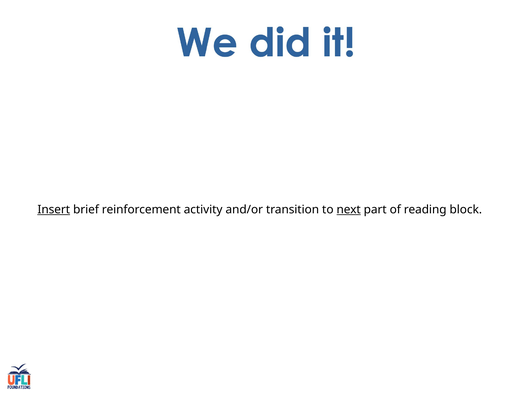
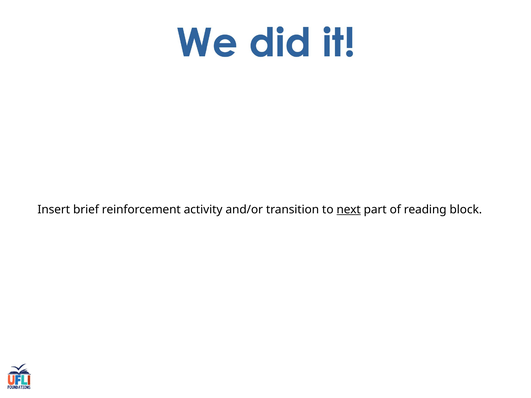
Insert underline: present -> none (54, 210)
